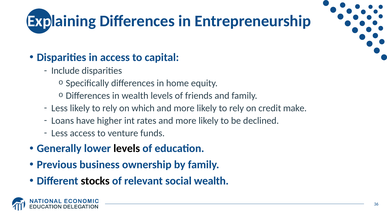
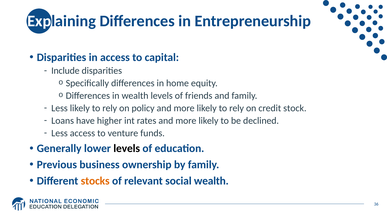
which: which -> policy (143, 108)
make: make -> stock (295, 108)
stocks colour: black -> orange (95, 181)
